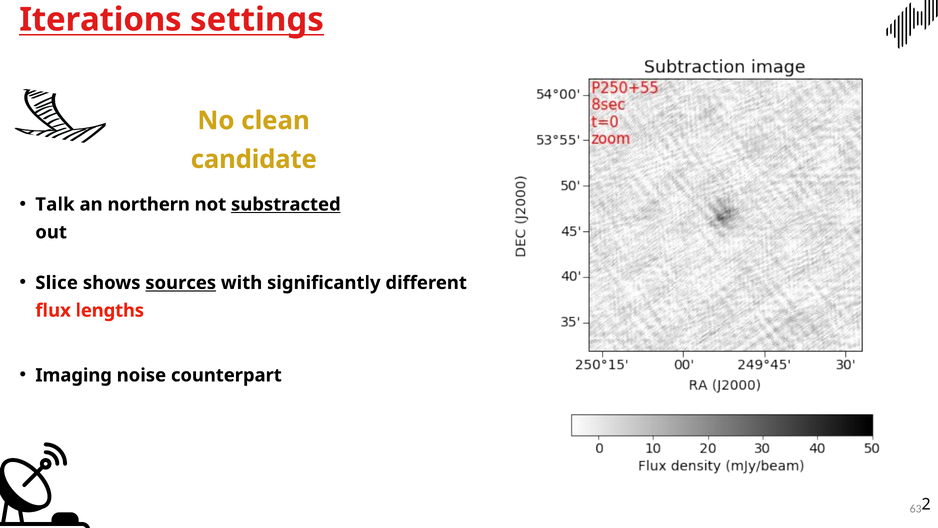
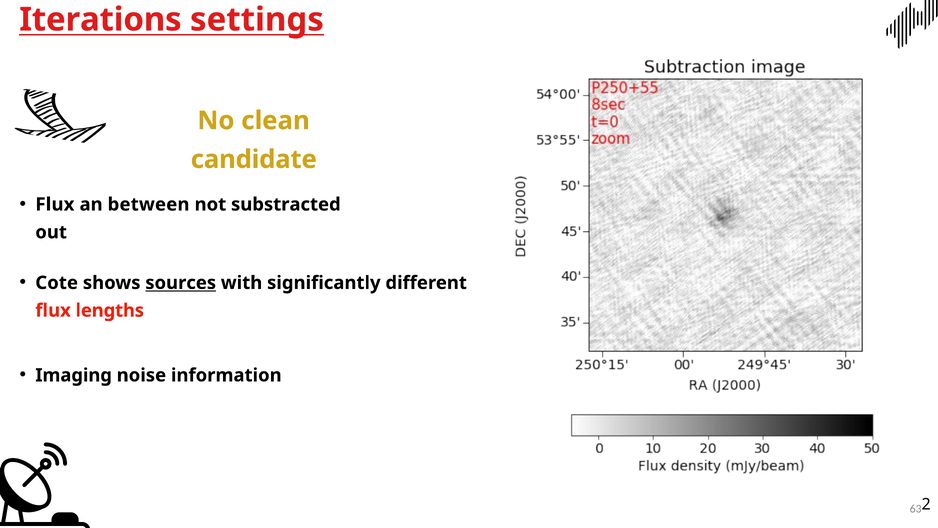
Talk: Talk -> Flux (55, 204)
northern: northern -> between (149, 204)
substracted underline: present -> none (286, 204)
Slice: Slice -> Cote (57, 283)
counterpart: counterpart -> information (226, 375)
